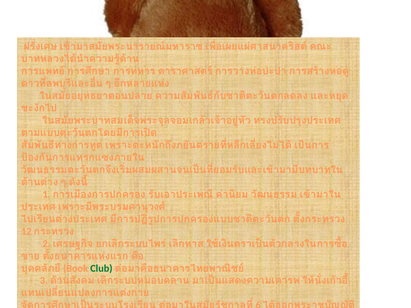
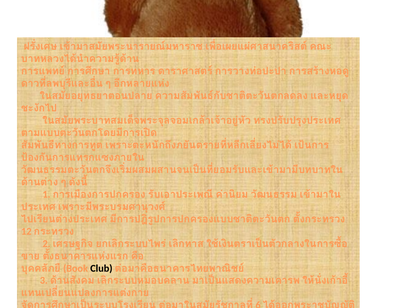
Club colour: green -> black (101, 269)
